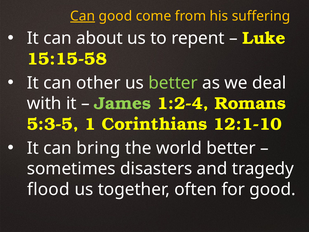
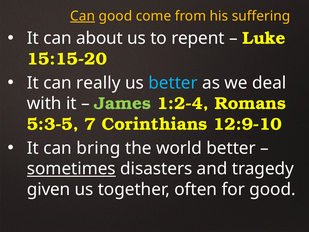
15:15-58: 15:15-58 -> 15:15-20 (67, 59)
other: other -> really (98, 83)
better colour: light green -> light blue (173, 83)
1: 1 -> 7 (90, 124)
12:1-10: 12:1-10 -> 12:9-10 (247, 124)
sometimes underline: none -> present (71, 169)
flood: flood -> given (49, 189)
